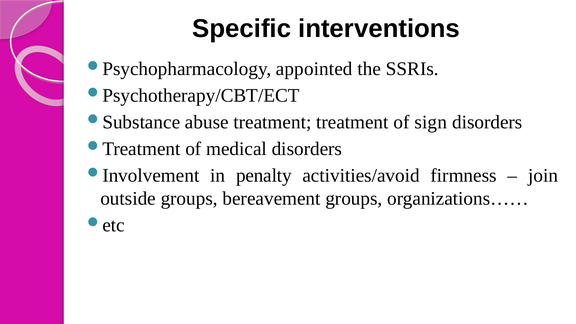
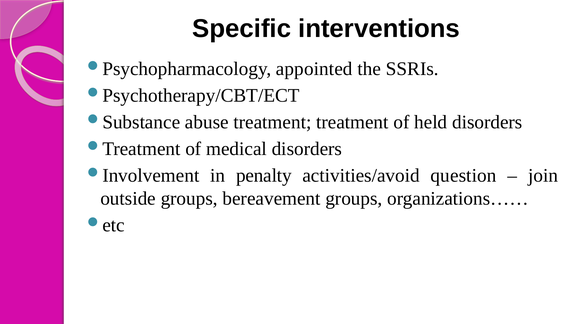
sign: sign -> held (431, 122)
firmness: firmness -> question (464, 176)
